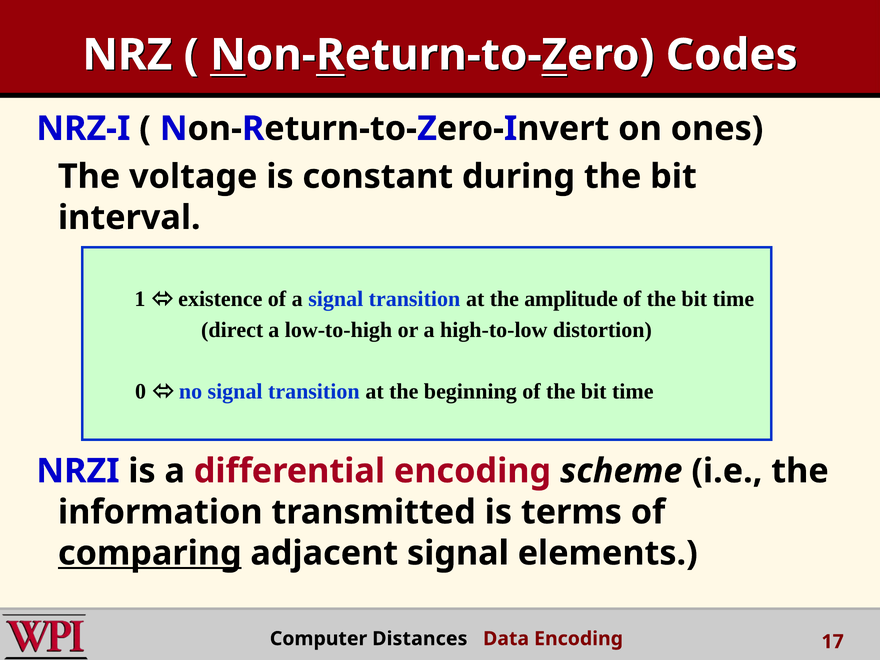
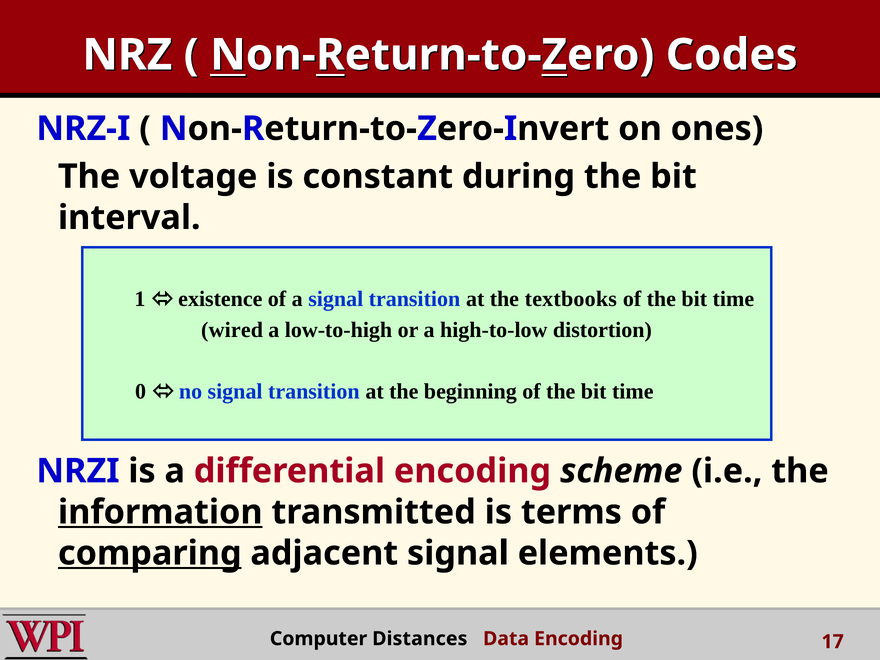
amplitude: amplitude -> textbooks (571, 299)
direct: direct -> wired (232, 330)
information underline: none -> present (160, 512)
